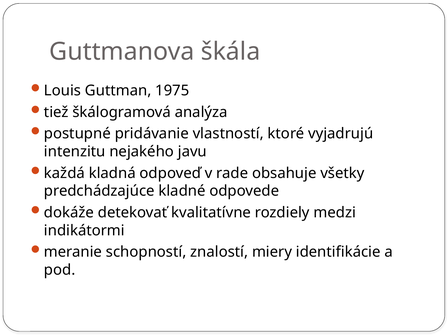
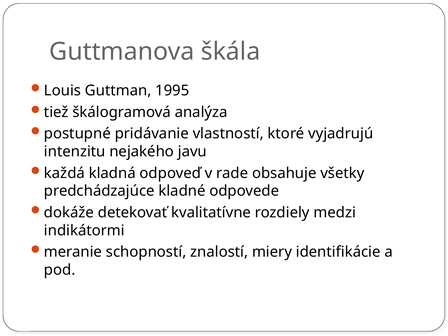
1975: 1975 -> 1995 (172, 91)
